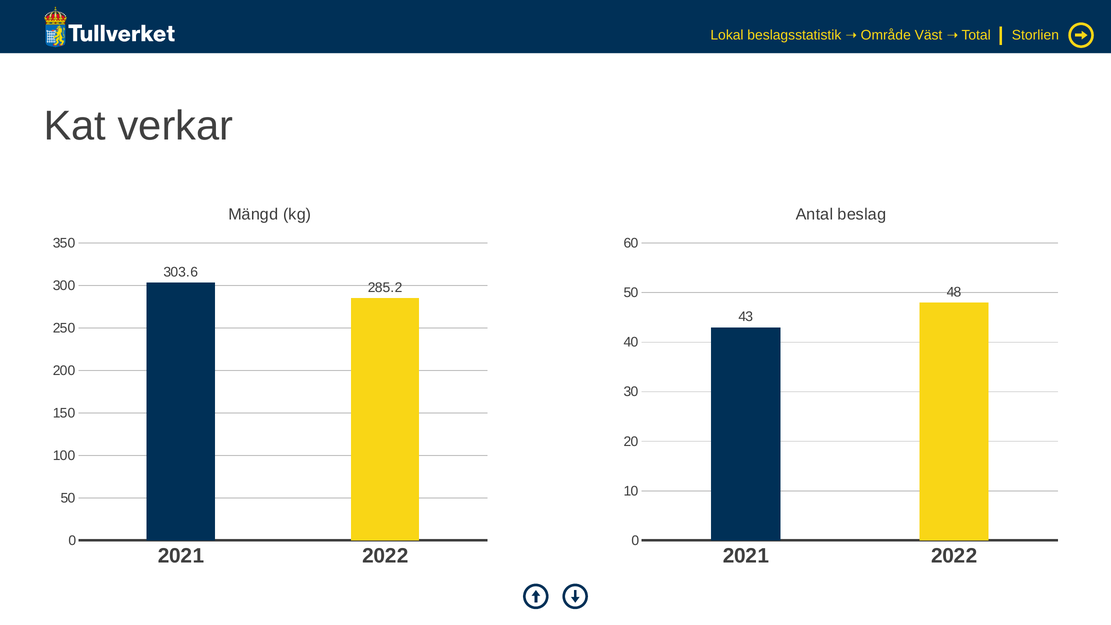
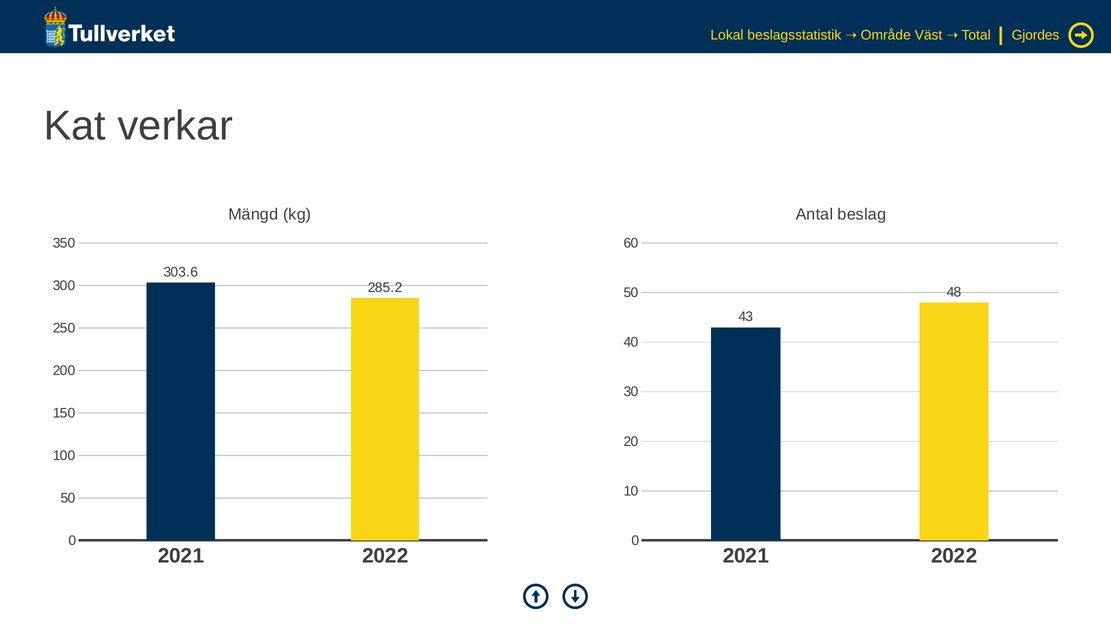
Storlien: Storlien -> Gjordes (1036, 35)
